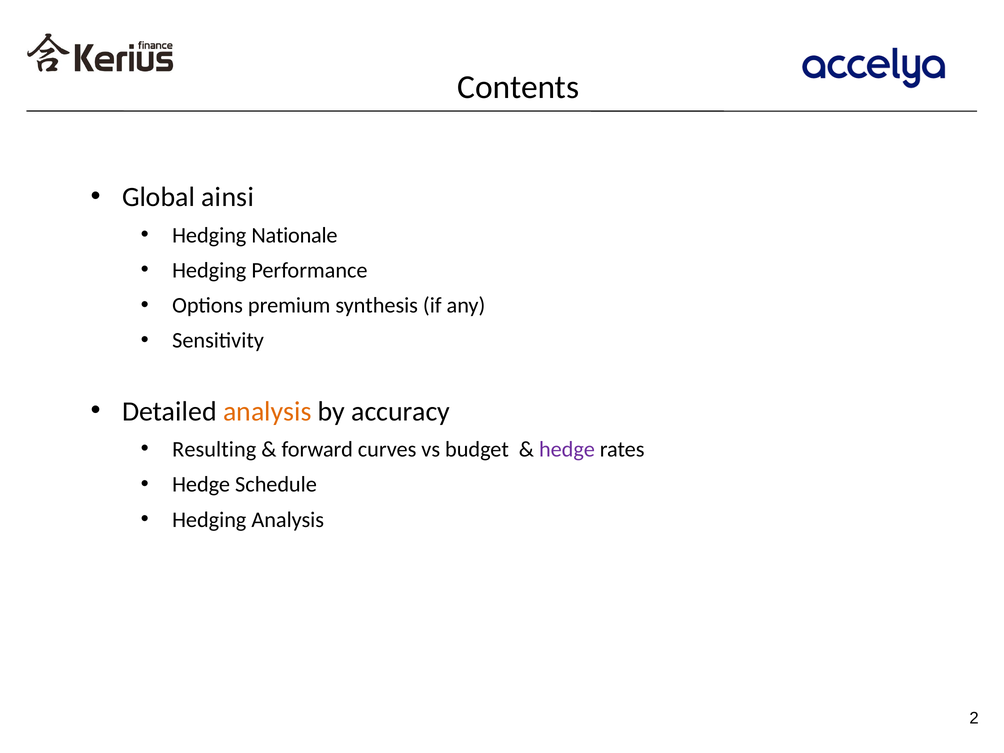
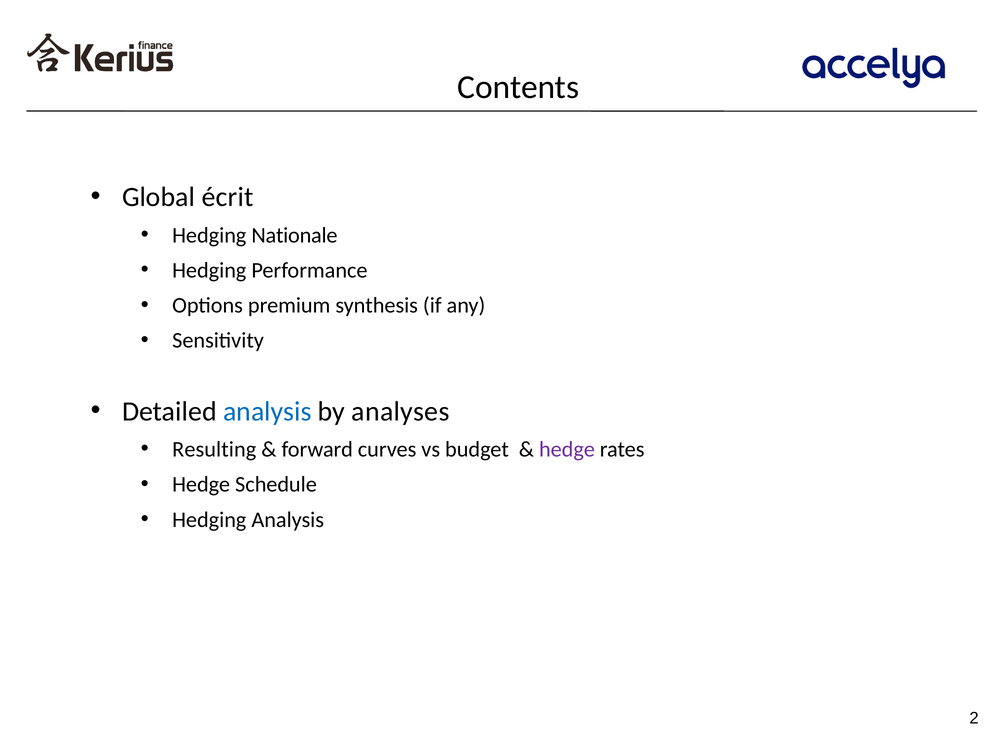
ainsi: ainsi -> écrit (228, 197)
analysis colour: orange -> blue (267, 411)
accuracy: accuracy -> analyses (400, 411)
